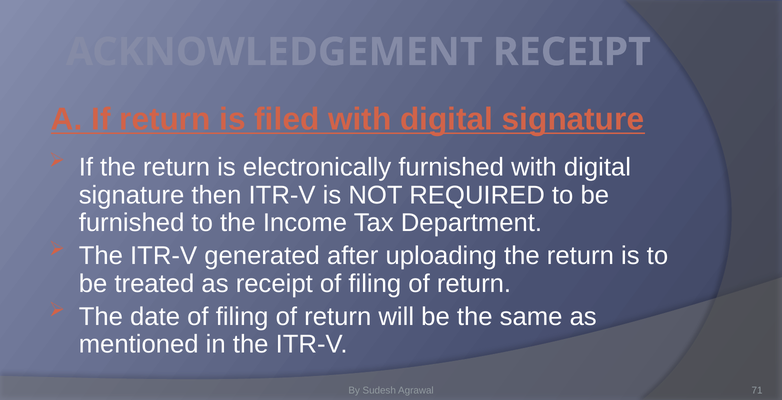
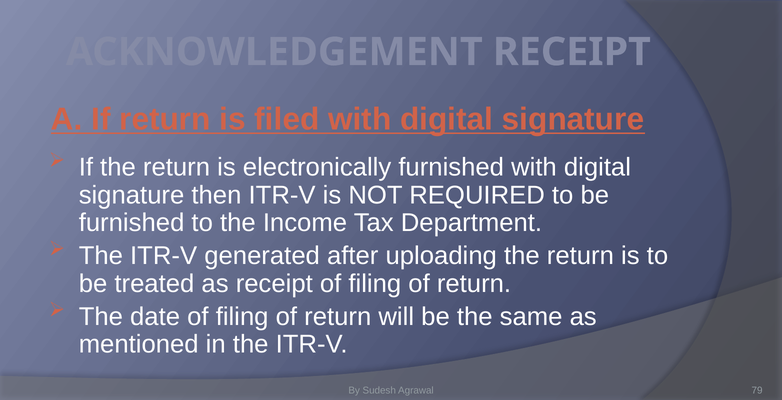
71: 71 -> 79 (757, 390)
